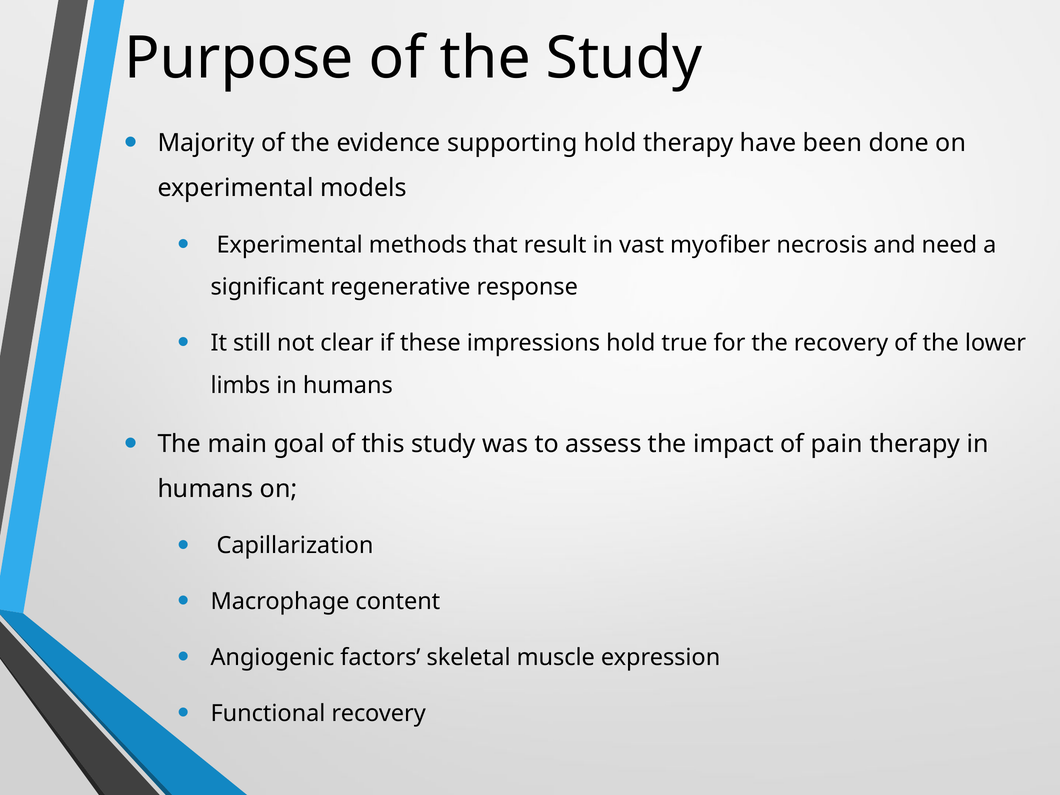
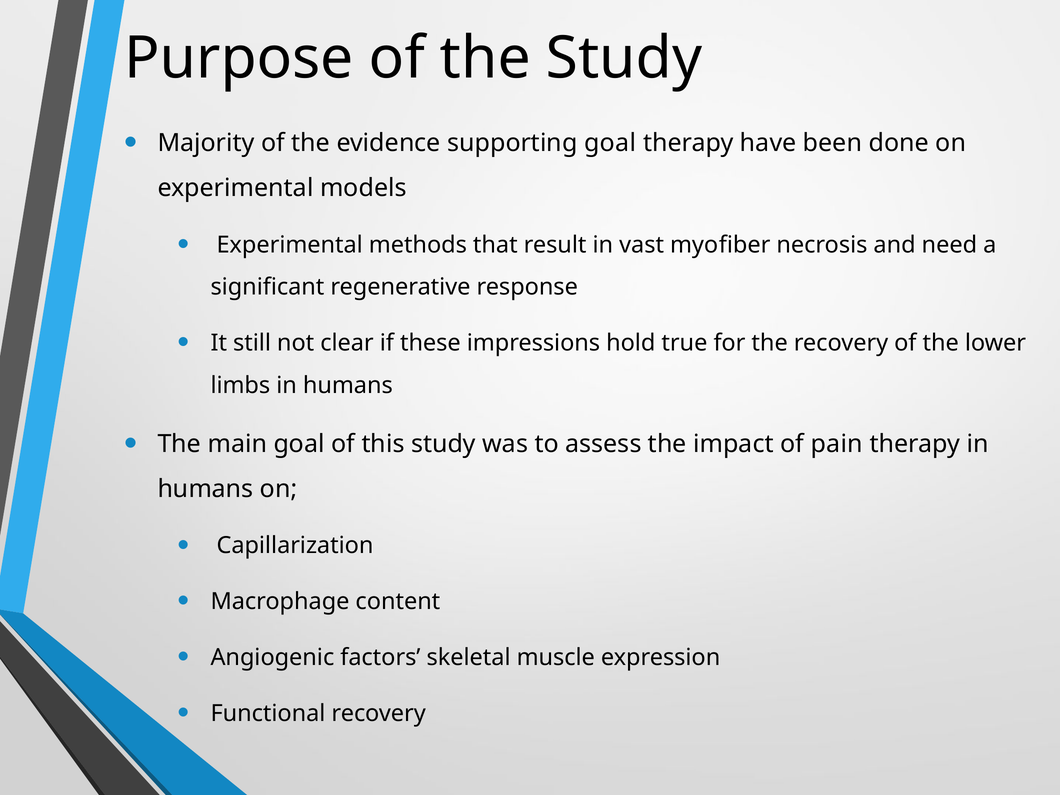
supporting hold: hold -> goal (610, 143)
